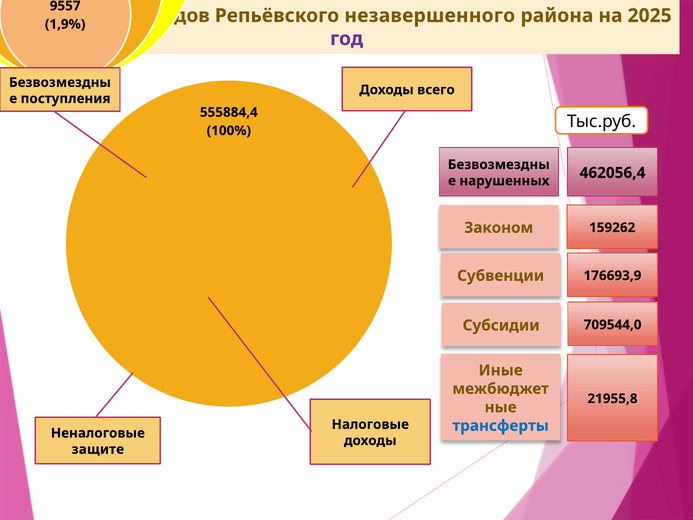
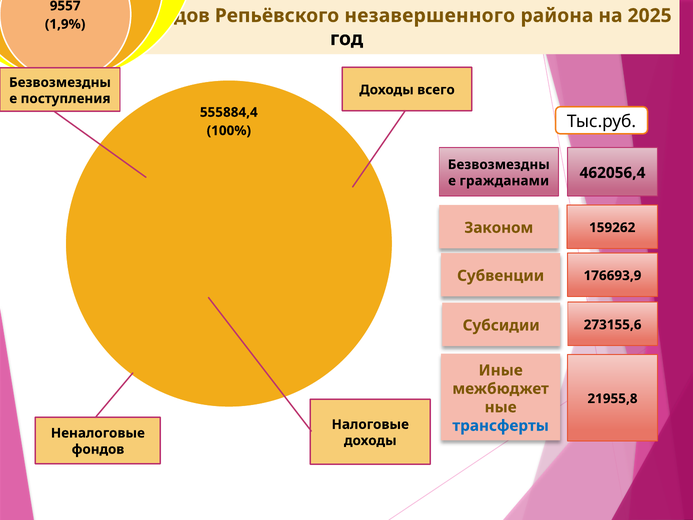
год colour: purple -> black (347, 39)
нарушенных: нарушенных -> гражданами (504, 181)
709544,0: 709544,0 -> 273155,6 (613, 325)
защите: защите -> фондов (98, 449)
